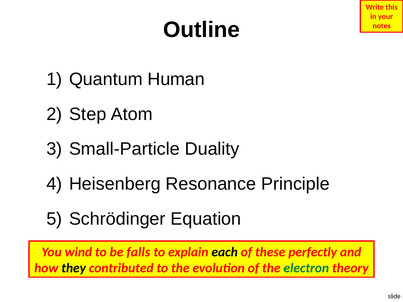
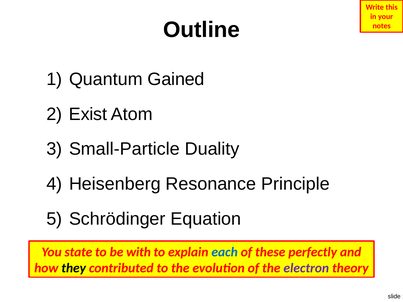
Human: Human -> Gained (176, 79)
Step: Step -> Exist (88, 114)
wind: wind -> state (78, 252)
falls: falls -> with (139, 252)
each colour: black -> blue (225, 252)
electron colour: green -> purple (306, 268)
